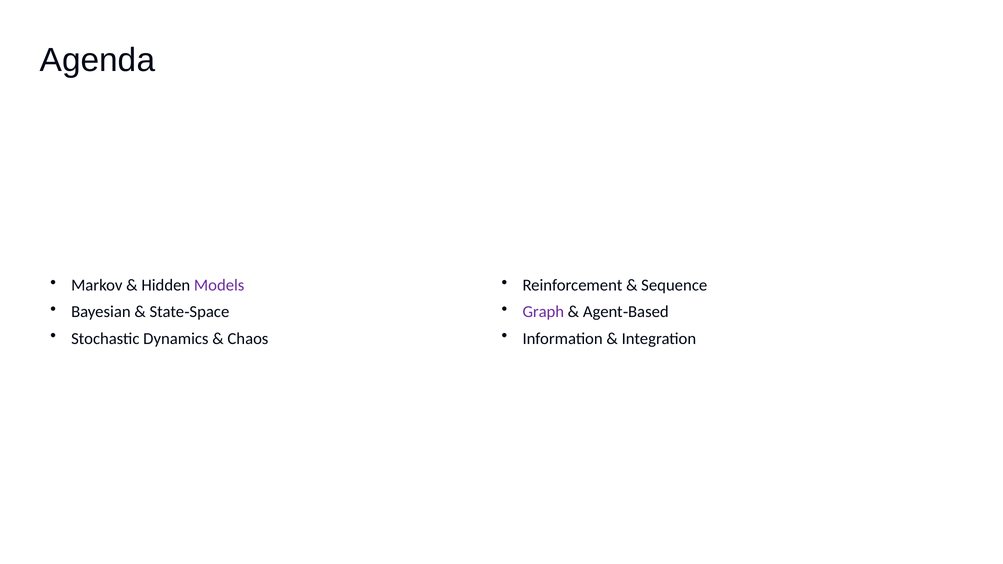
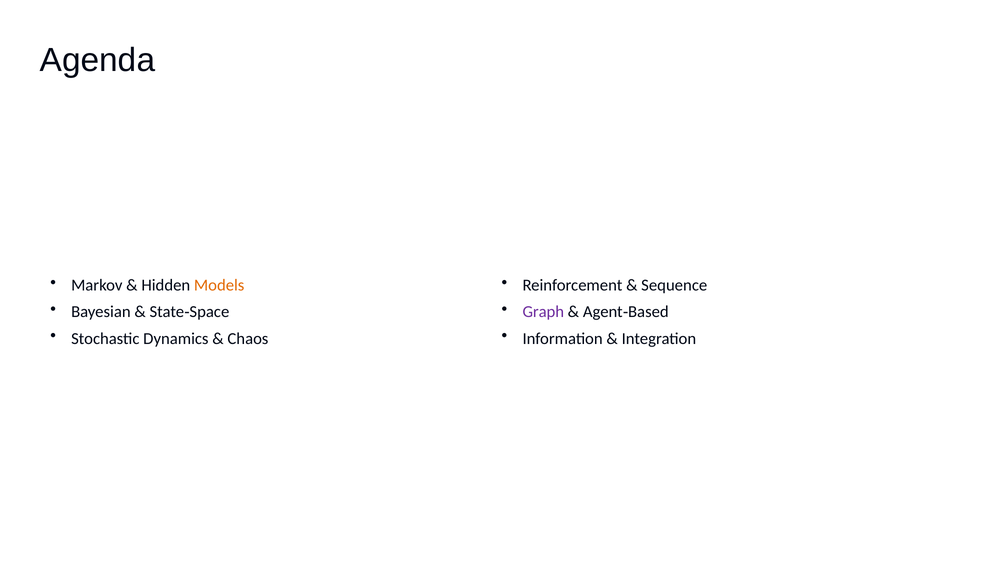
Models colour: purple -> orange (219, 285)
